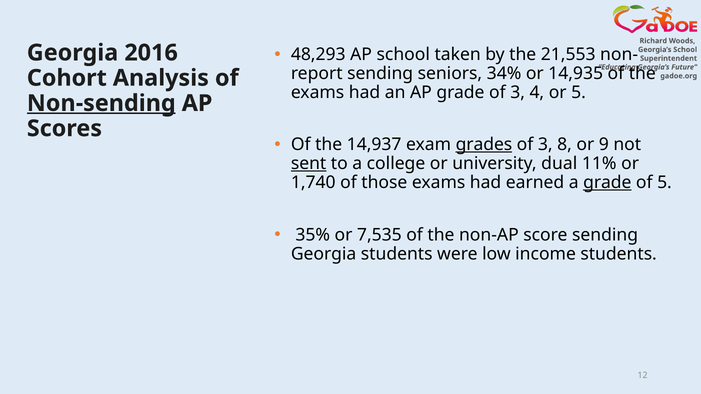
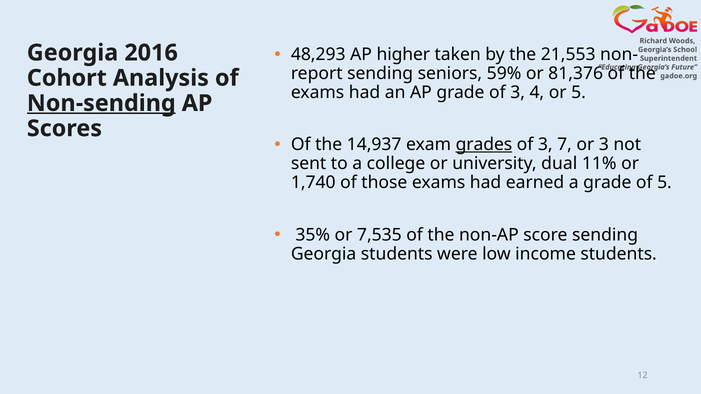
AP school: school -> higher (403, 54)
34%: 34% -> 59% (504, 73)
14,935: 14,935 -> 81,376 (576, 73)
8: 8 -> 7 (565, 145)
or 9: 9 -> 3 (604, 145)
sent underline: present -> none (309, 164)
grade underline: present -> none (607, 183)
